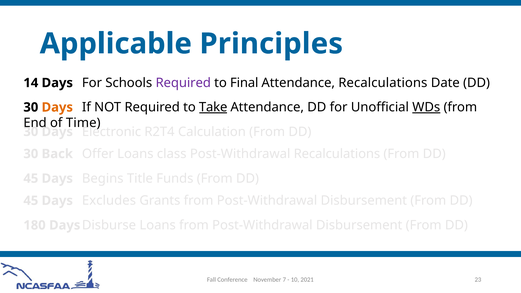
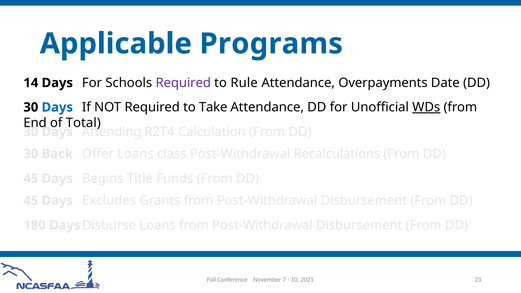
Principles: Principles -> Programs (271, 44)
Final: Final -> Rule (244, 83)
Attendance Recalculations: Recalculations -> Overpayments (383, 83)
Days colour: orange -> blue (57, 107)
Take underline: present -> none (213, 107)
Time: Time -> Total (83, 123)
Electronic: Electronic -> Attending (112, 132)
